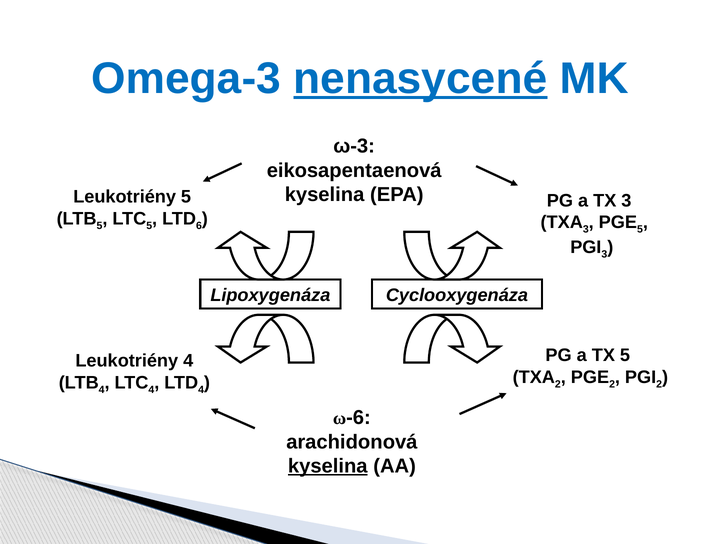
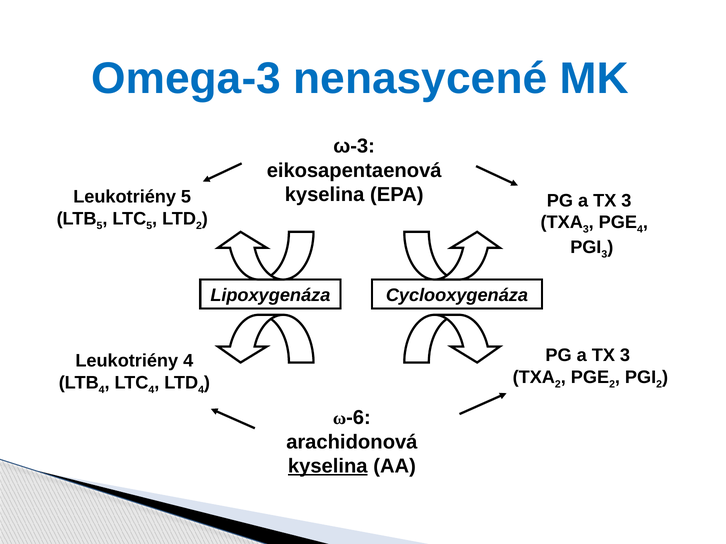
nenasycené underline: present -> none (420, 79)
6: 6 -> 2 (199, 226)
5: 5 -> 4 (640, 230)
5: 5 -> 3 (625, 356)
